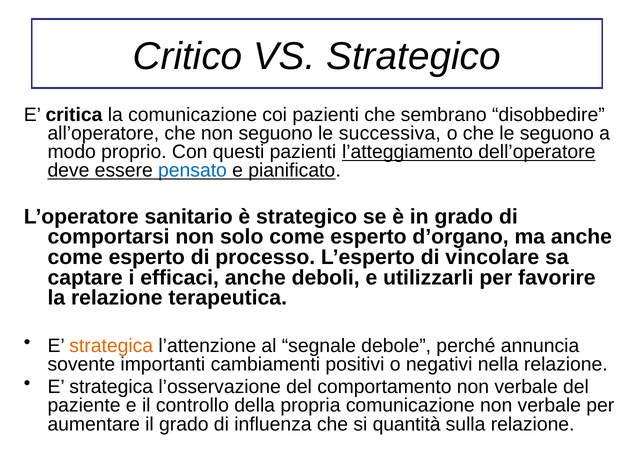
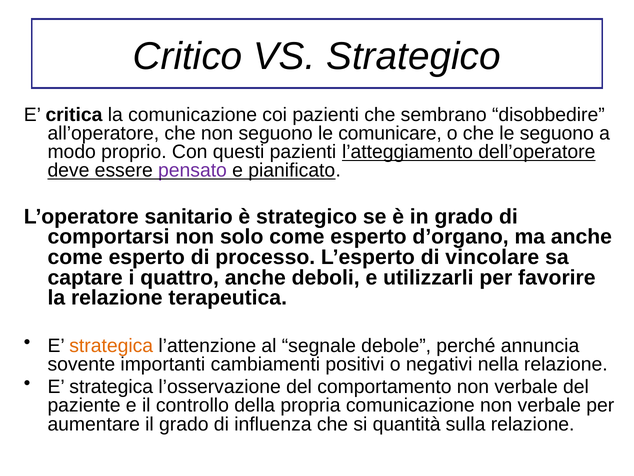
successiva: successiva -> comunicare (390, 133)
pensato colour: blue -> purple (192, 170)
efficaci: efficaci -> quattro (180, 277)
